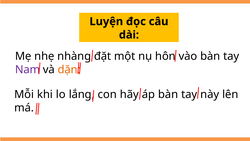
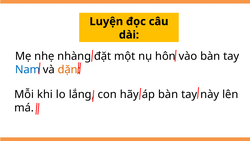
Nam colour: purple -> blue (28, 69)
